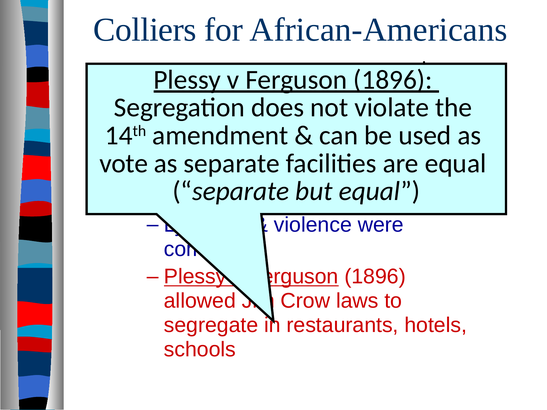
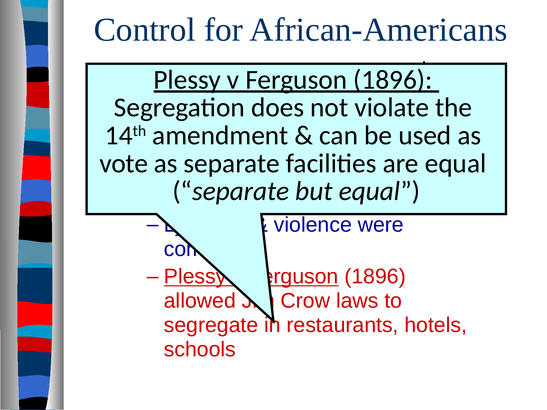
Colliers: Colliers -> Control (145, 30)
